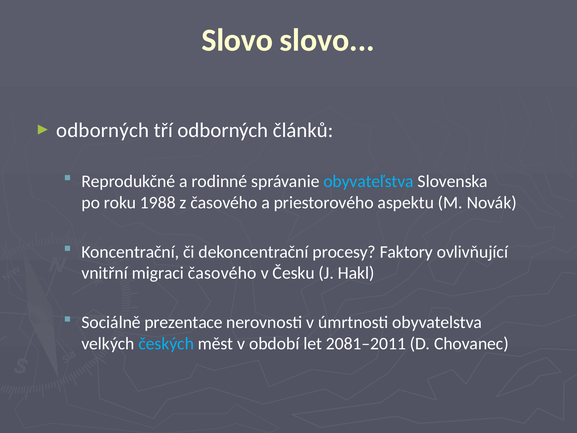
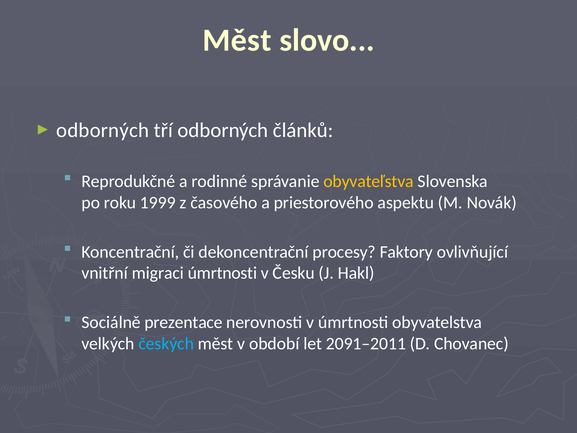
Slovo: Slovo -> Měst (237, 40)
obyvateľstva colour: light blue -> yellow (369, 181)
1988: 1988 -> 1999 (158, 202)
migraci časového: časového -> úmrtnosti (222, 273)
2081–2011: 2081–2011 -> 2091–2011 (366, 343)
